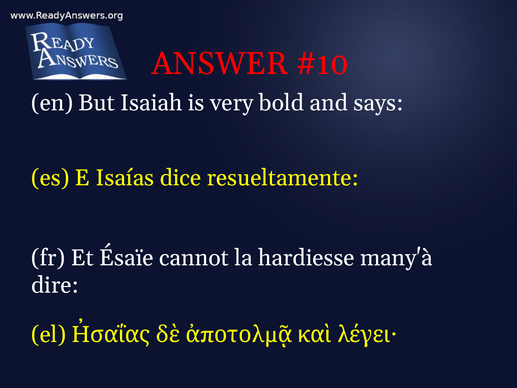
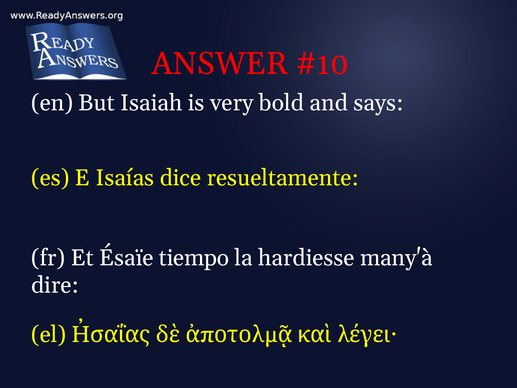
cannot: cannot -> tiempo (194, 258)
